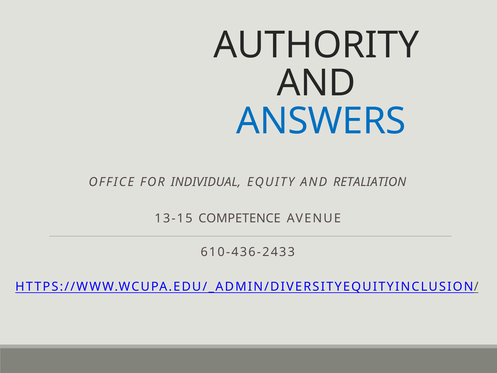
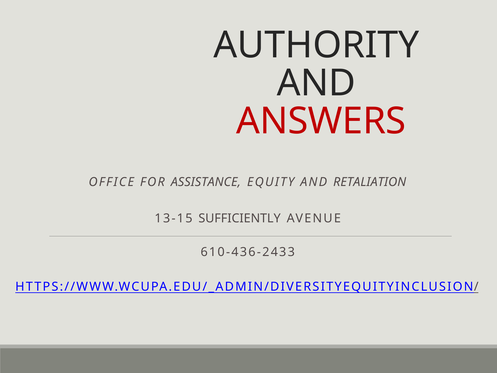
ANSWERS colour: blue -> red (321, 121)
INDIVIDUAL: INDIVIDUAL -> ASSISTANCE (206, 182)
COMPETENCE: COMPETENCE -> SUFFICIENTLY (240, 218)
